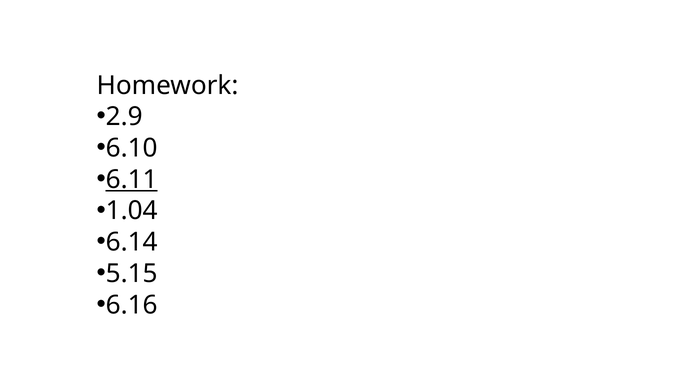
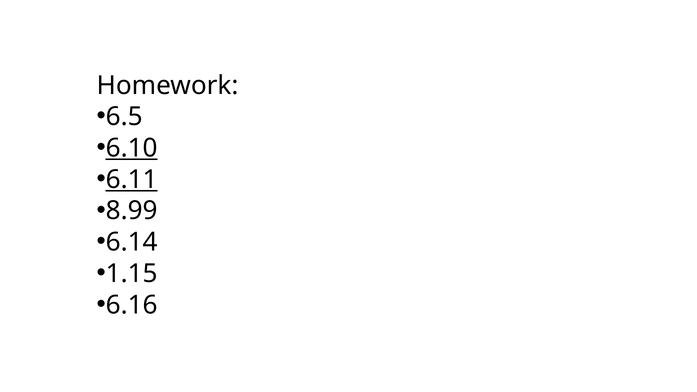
2.9: 2.9 -> 6.5 (124, 117)
6.10 underline: none -> present (132, 148)
1.04: 1.04 -> 8.99 (132, 211)
5.15: 5.15 -> 1.15 (132, 274)
